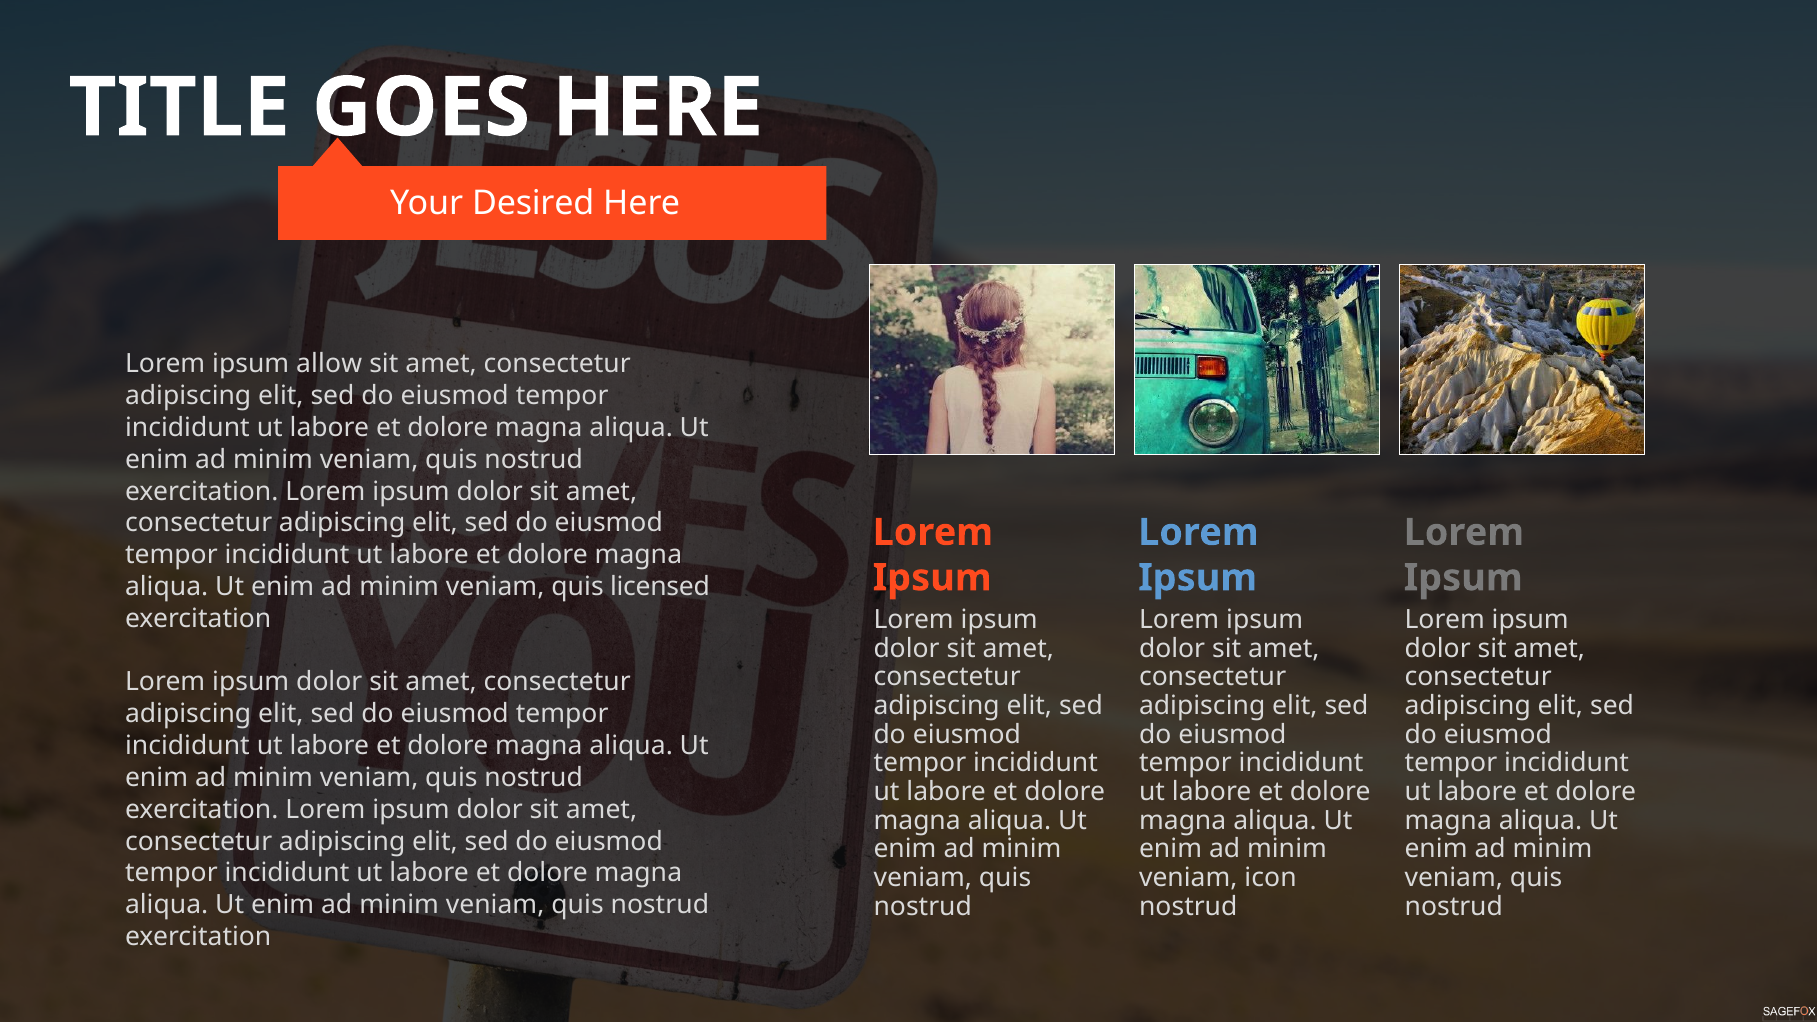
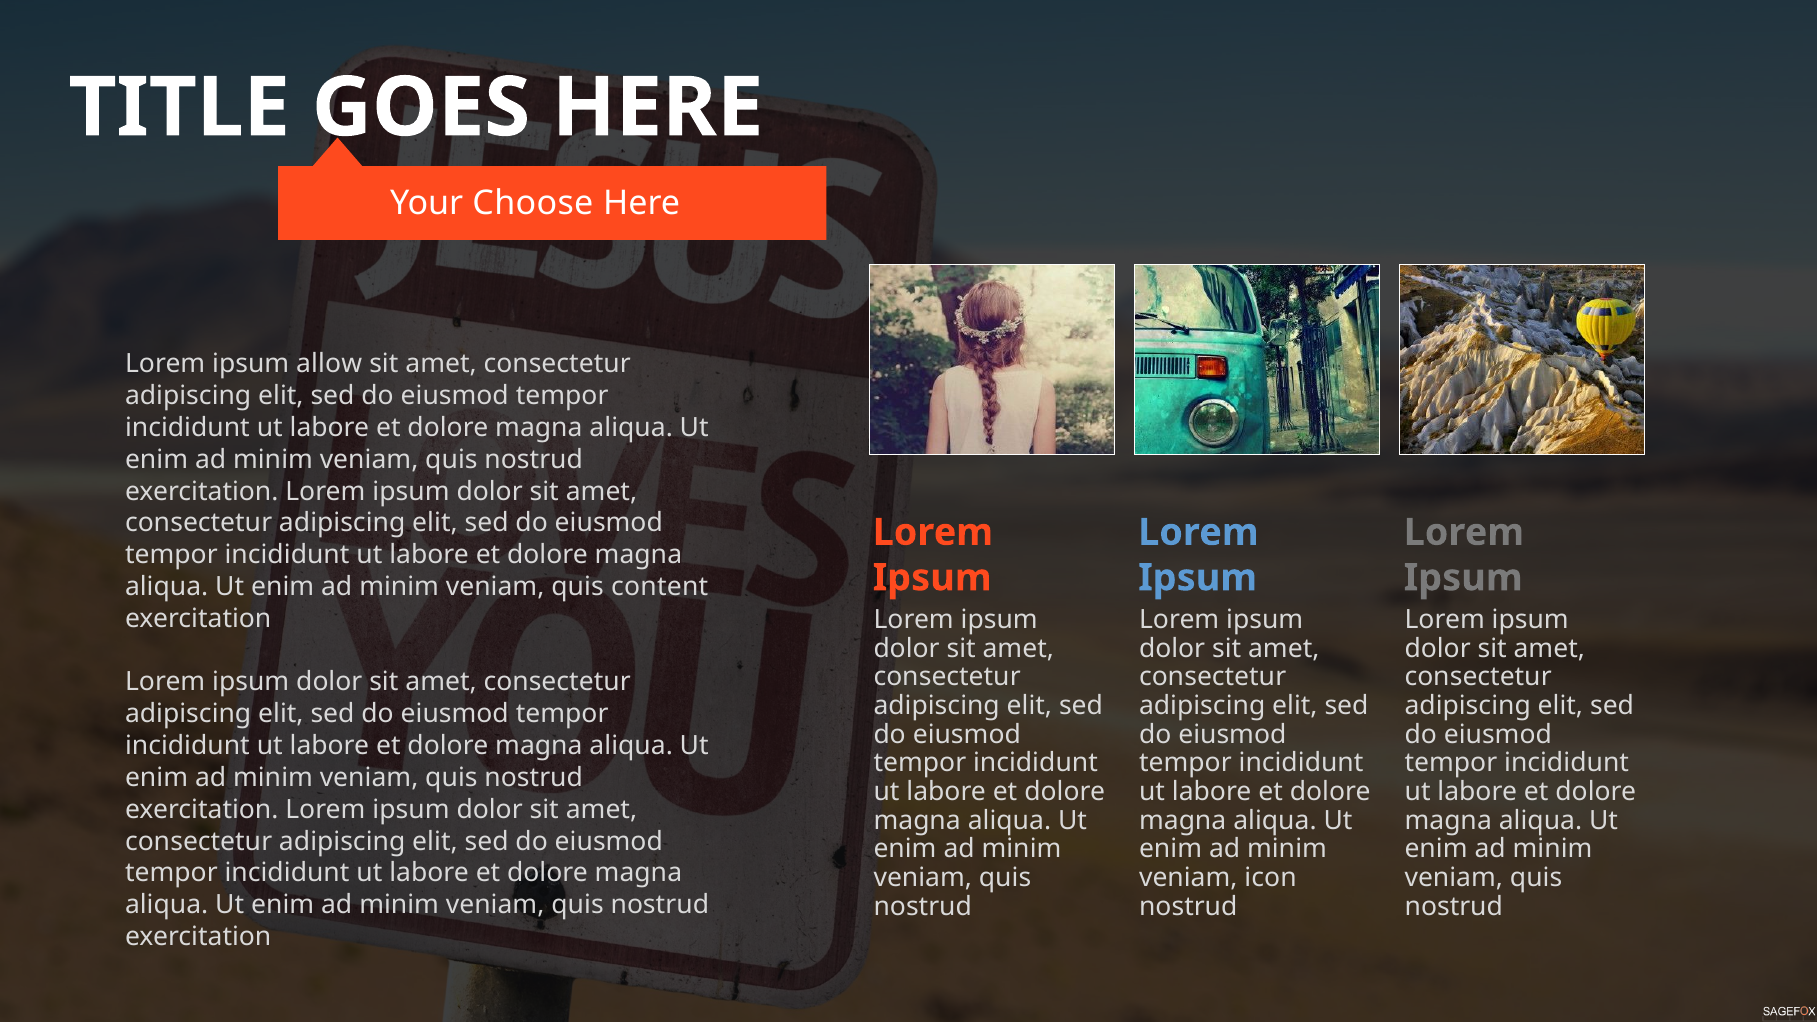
Desired: Desired -> Choose (533, 203)
licensed: licensed -> content (660, 587)
